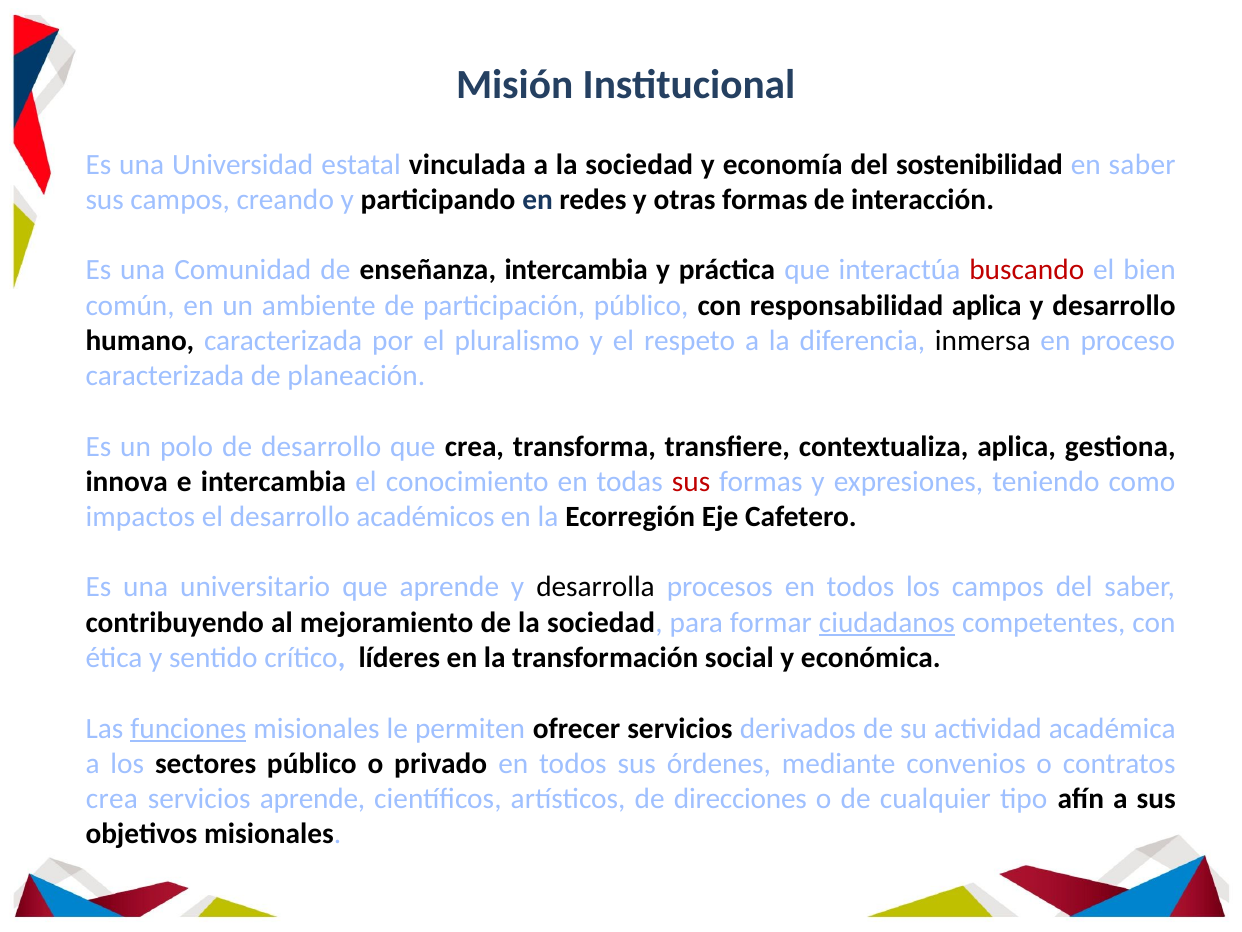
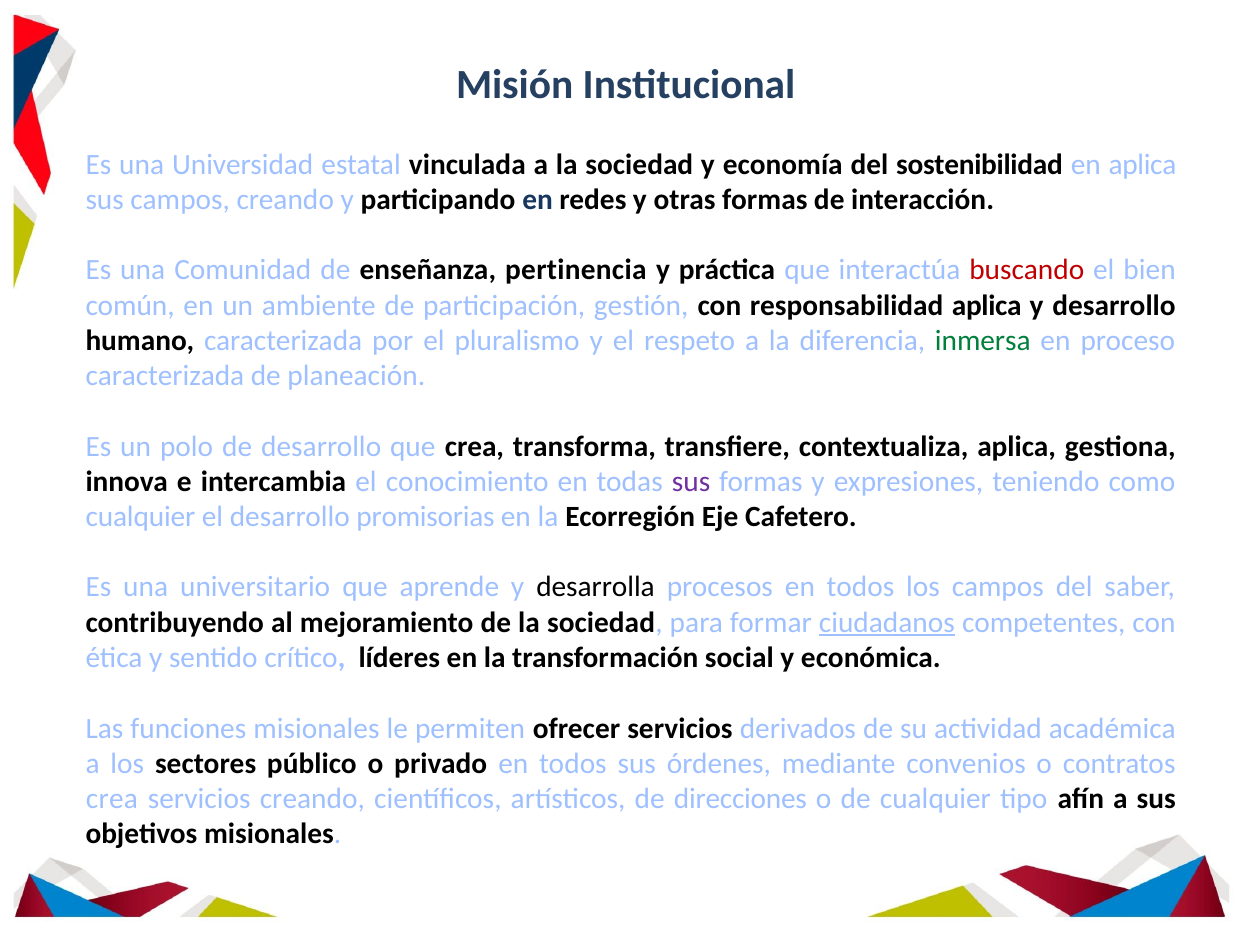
en saber: saber -> aplica (1142, 164)
enseñanza intercambia: intercambia -> pertinencia (576, 270)
participación público: público -> gestión (641, 305)
inmersa colour: black -> green (983, 340)
sus colour: red -> purple (691, 481)
impactos: impactos -> cualquier (140, 517)
académicos: académicos -> promisorias (425, 517)
funciones underline: present -> none (188, 728)
servicios aprende: aprende -> creando (312, 798)
